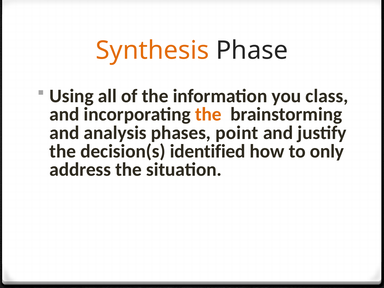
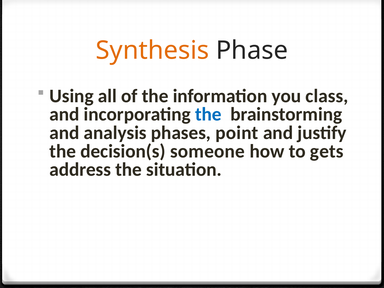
the colour: orange -> blue (208, 114)
identified: identified -> someone (207, 151)
only: only -> gets (327, 151)
